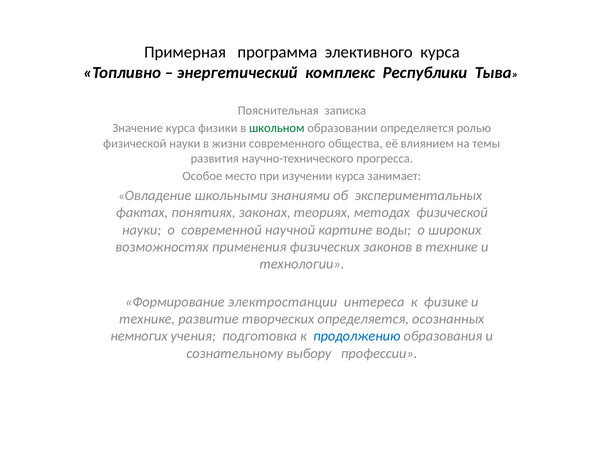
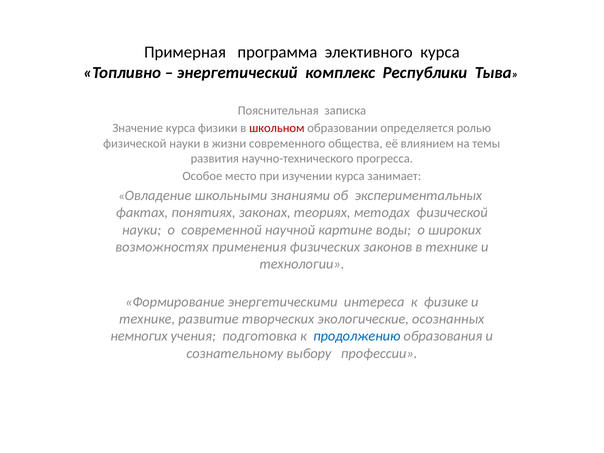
школьном colour: green -> red (277, 128)
электростанции: электростанции -> энергетическими (283, 302)
творческих определяется: определяется -> экологические (363, 319)
